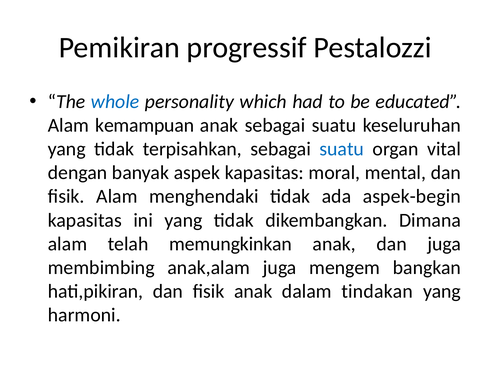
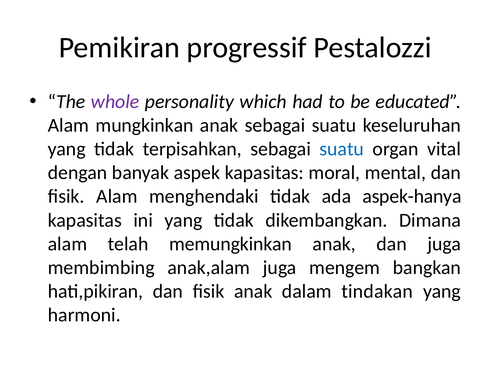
whole colour: blue -> purple (115, 102)
kemampuan: kemampuan -> mungkinkan (145, 125)
aspek-begin: aspek-begin -> aspek-hanya (412, 197)
